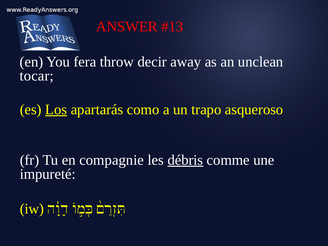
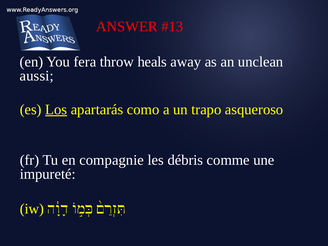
decir: decir -> heals (152, 62)
tocar: tocar -> aussi (37, 76)
débris underline: present -> none (185, 160)
